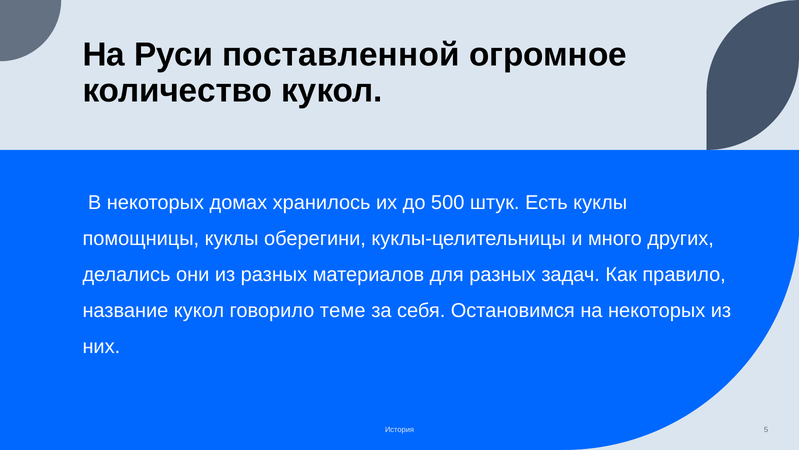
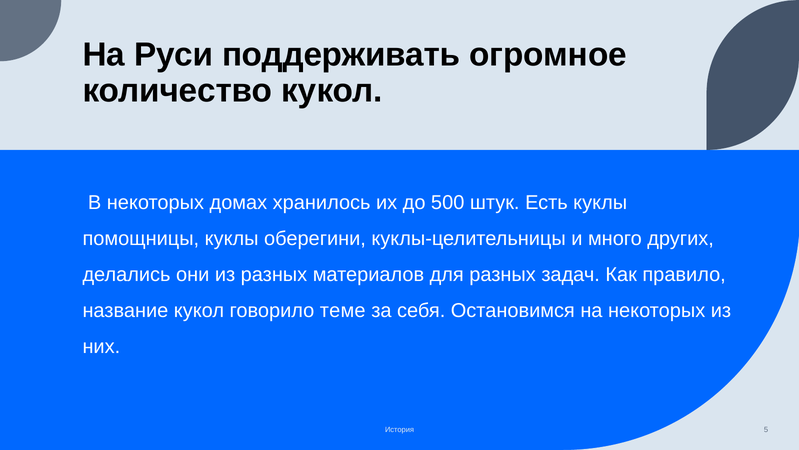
поставленной: поставленной -> поддерживать (341, 55)
